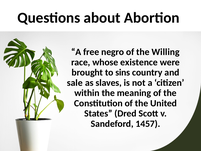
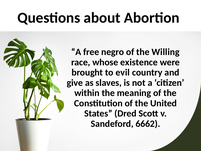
sins: sins -> evil (123, 72)
sale: sale -> give (75, 83)
1457: 1457 -> 6662 (148, 124)
